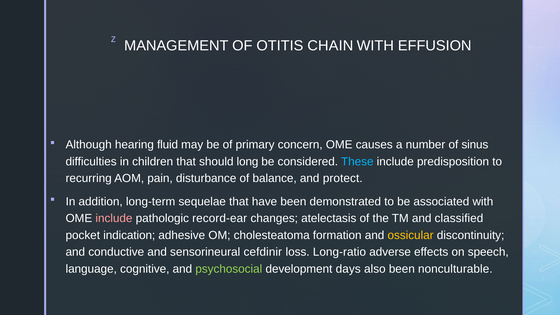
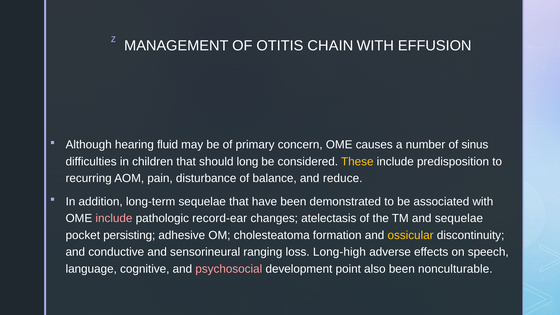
These colour: light blue -> yellow (357, 162)
protect: protect -> reduce (343, 178)
and classified: classified -> sequelae (459, 218)
indication: indication -> persisting (129, 235)
cefdinir: cefdinir -> ranging (263, 252)
Long-ratio: Long-ratio -> Long-high (339, 252)
psychosocial colour: light green -> pink (229, 269)
days: days -> point (348, 269)
